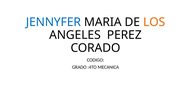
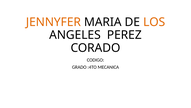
JENNYFER colour: blue -> orange (53, 22)
